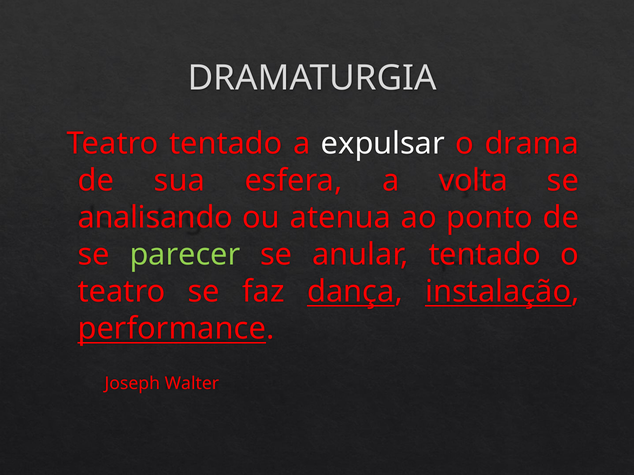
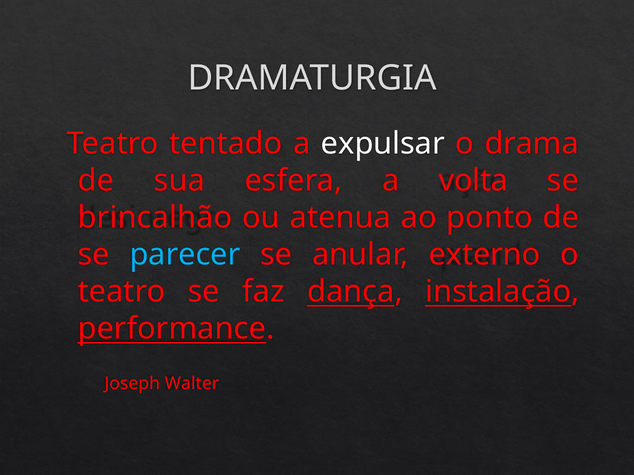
analisando: analisando -> brincalhão (155, 218)
parecer colour: light green -> light blue (185, 255)
anular tentado: tentado -> externo (485, 255)
